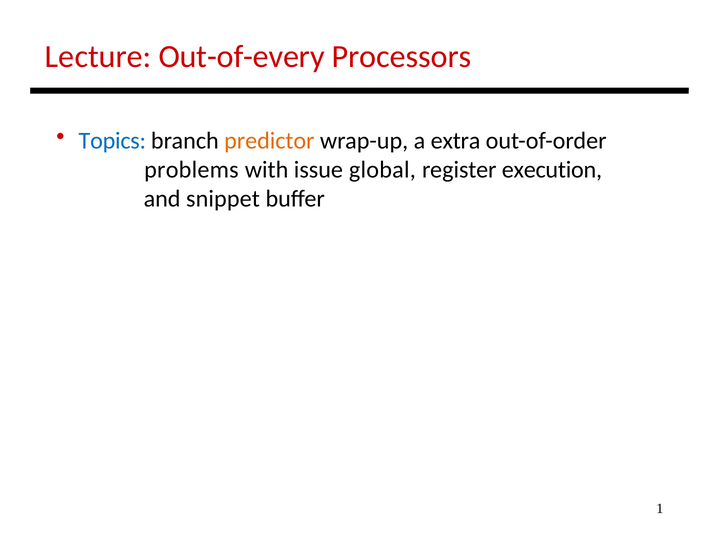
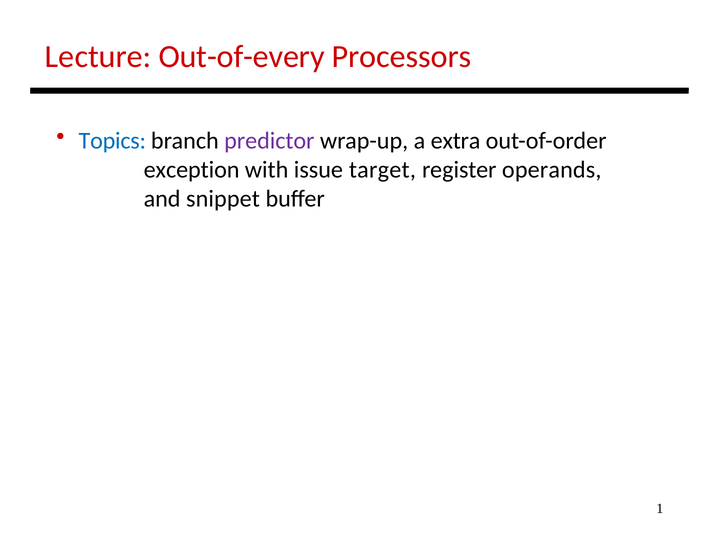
predictor colour: orange -> purple (269, 141)
problems: problems -> exception (192, 170)
global: global -> target (382, 170)
execution: execution -> operands (552, 170)
